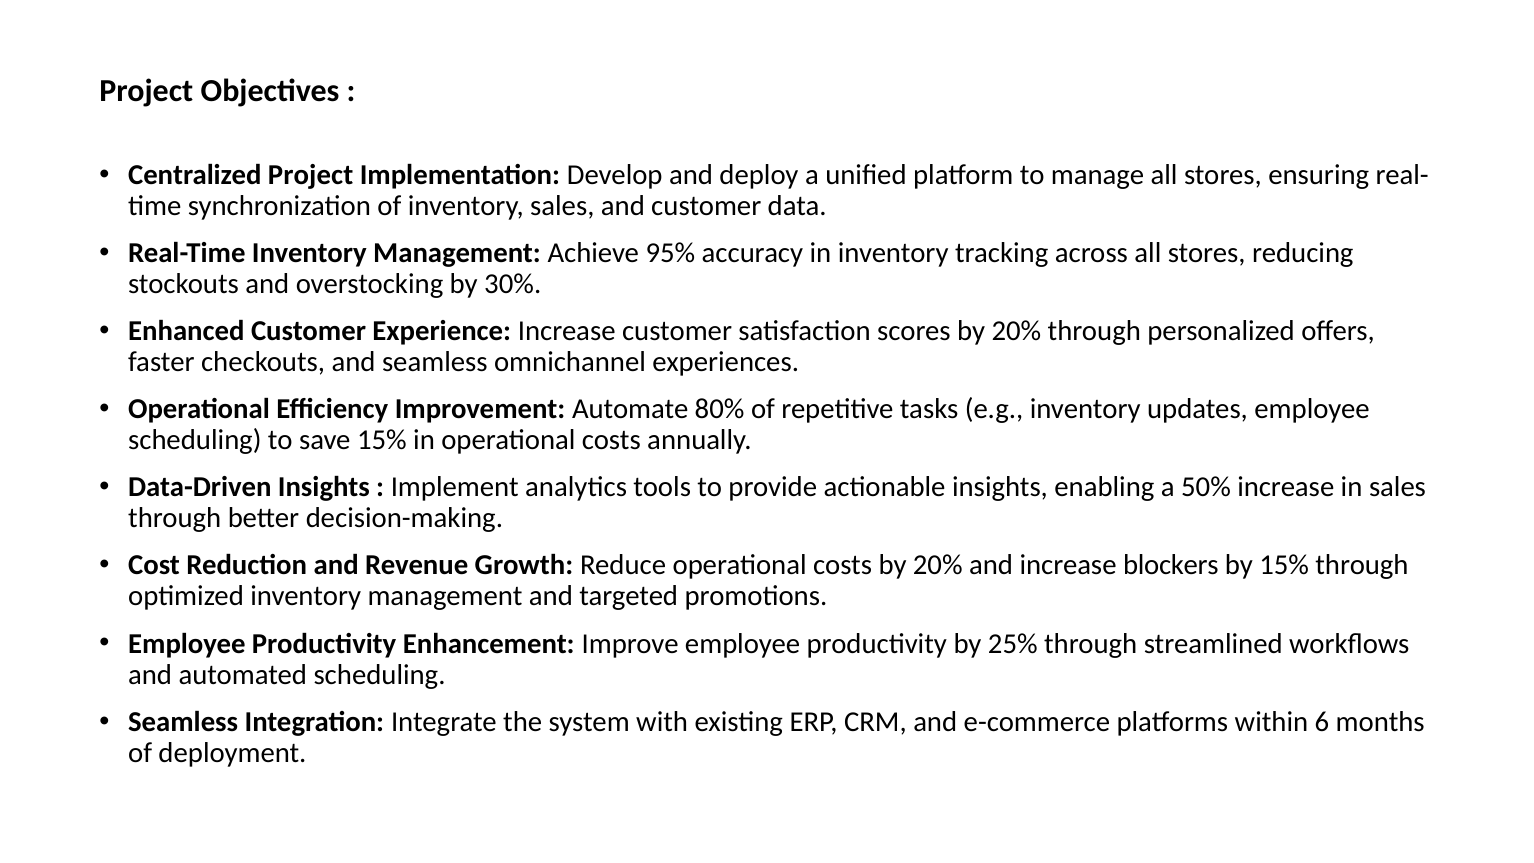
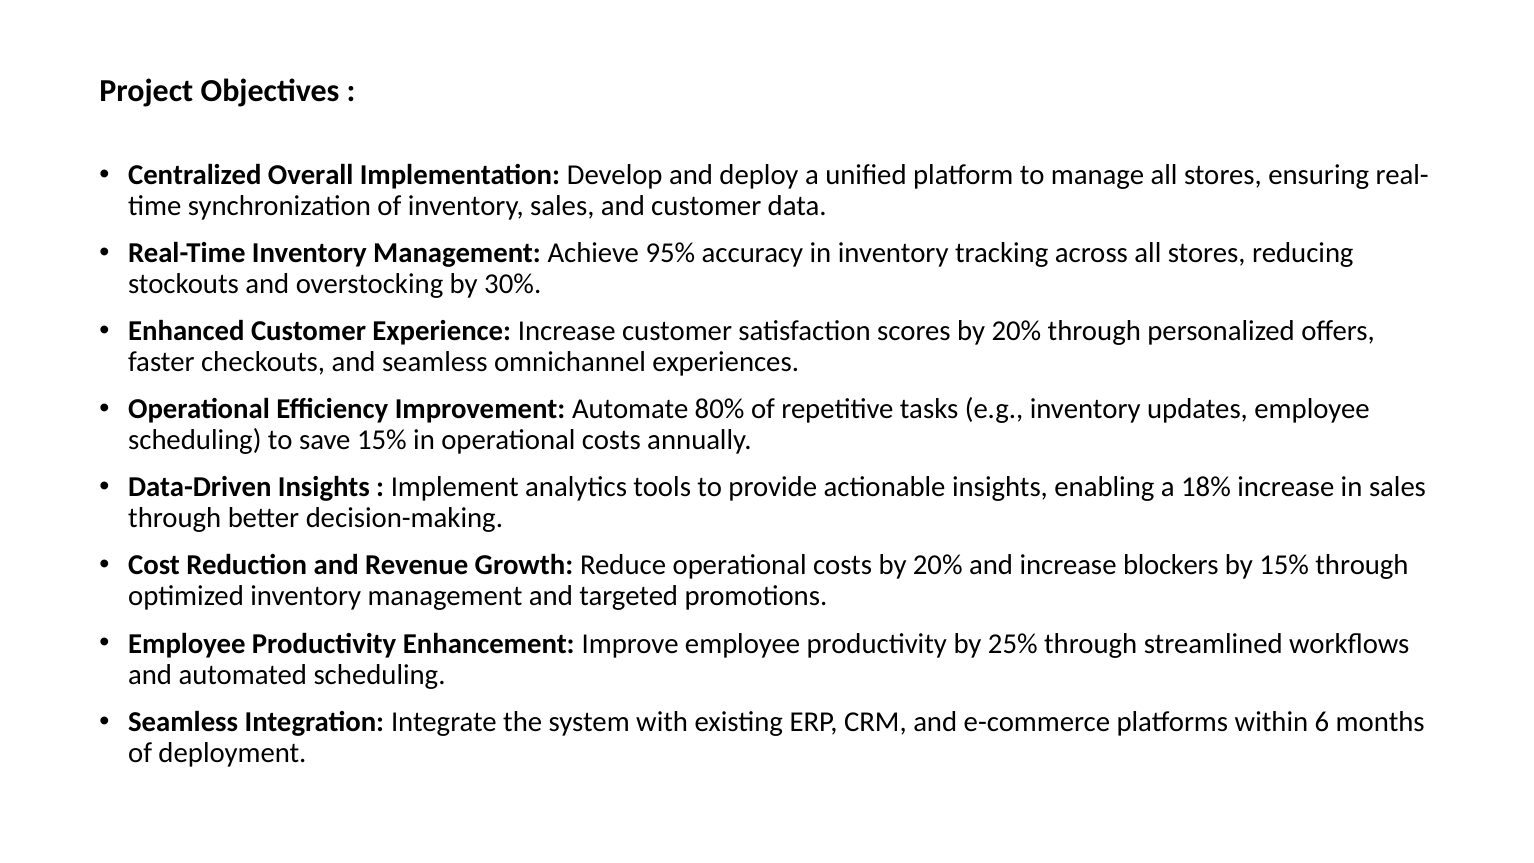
Centralized Project: Project -> Overall (311, 175)
50%: 50% -> 18% (1206, 487)
